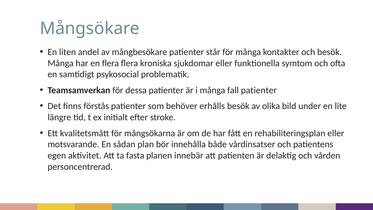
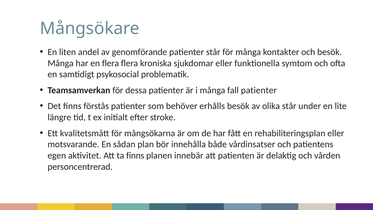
mångbesökare: mångbesökare -> genomförande (139, 52)
olika bild: bild -> står (289, 106)
ta fasta: fasta -> finns (135, 155)
